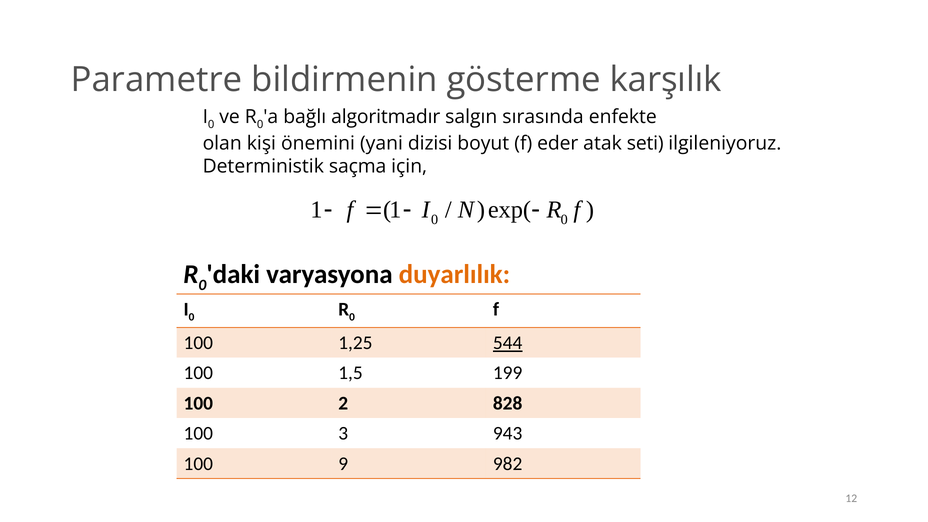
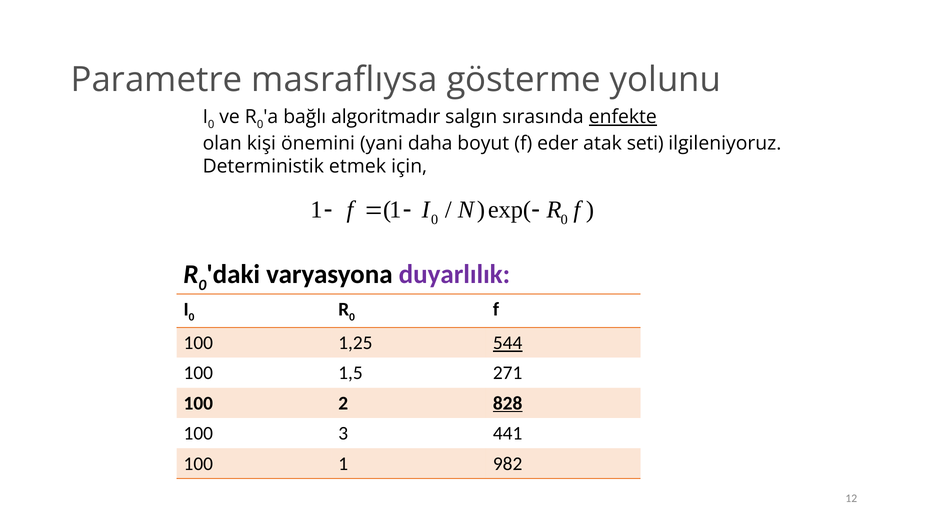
bildirmenin: bildirmenin -> masraflıysa (344, 80)
karşılık: karşılık -> yolunu (666, 80)
enfekte underline: none -> present (623, 117)
dizisi: dizisi -> daha (430, 143)
saçma: saçma -> etmek (358, 167)
duyarlılık colour: orange -> purple (454, 274)
199: 199 -> 271 (508, 373)
828 underline: none -> present (508, 403)
943: 943 -> 441 (508, 433)
100 9: 9 -> 1 (343, 464)
